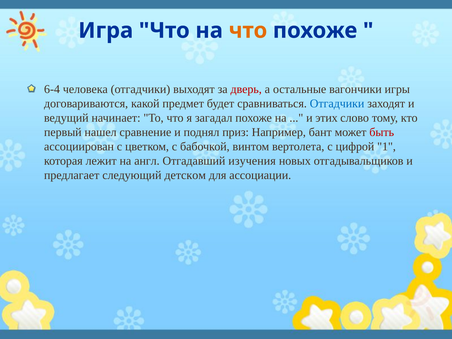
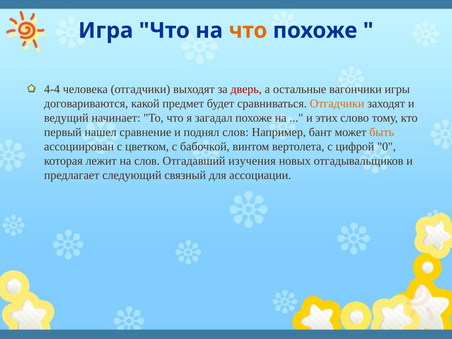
6-4: 6-4 -> 4-4 (52, 89)
Отгадчики colour: blue -> orange (337, 104)
поднял приз: приз -> слов (236, 132)
быть colour: red -> orange (382, 132)
1: 1 -> 0 (387, 146)
на англ: англ -> слов (147, 161)
детском: детском -> связный (185, 175)
